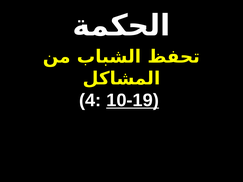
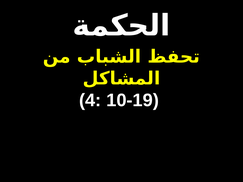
10-19 underline: present -> none (133, 100)
